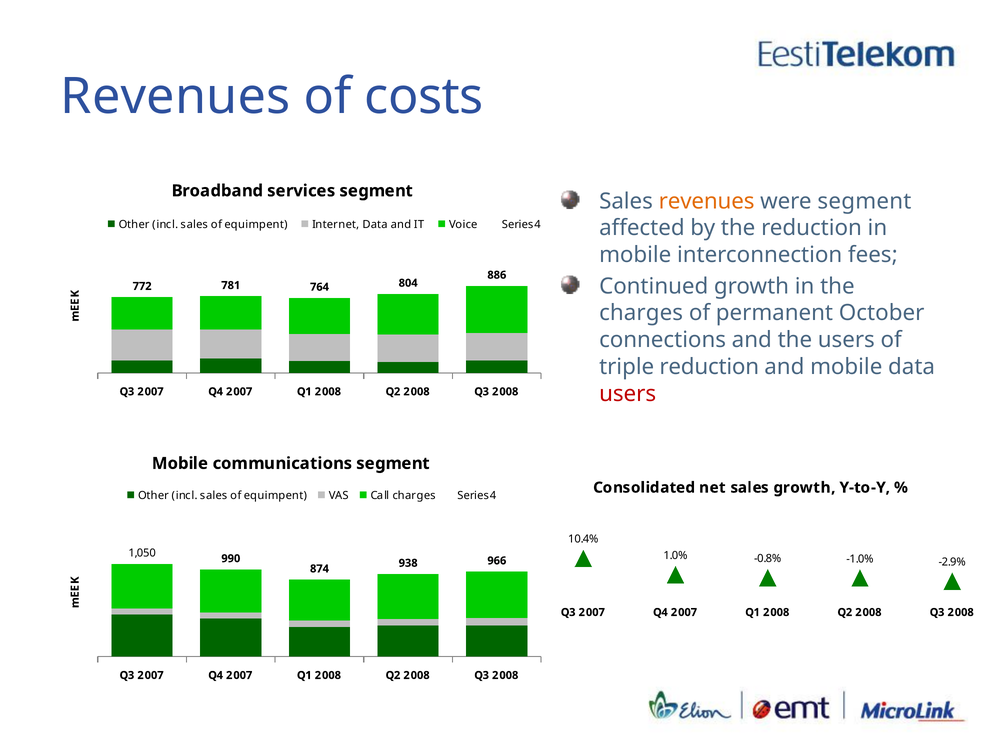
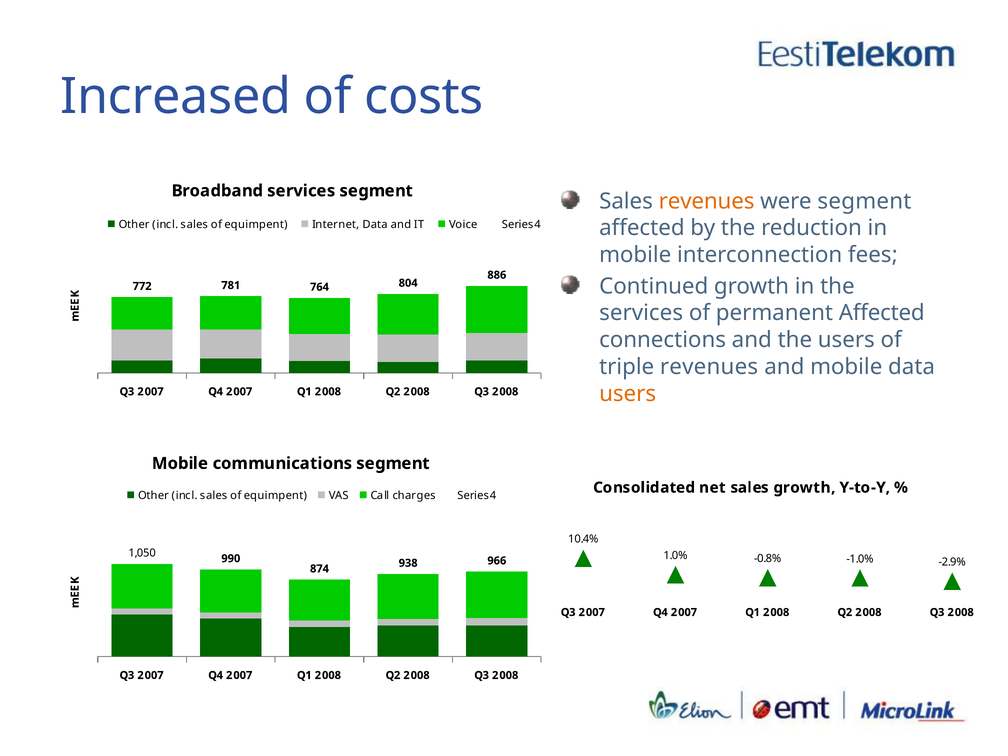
Revenues: Revenues -> Increased (176, 97)
charges: charges -> services (641, 313)
permanent October: October -> Affected (882, 313)
triple reduction: reduction -> revenues (709, 367)
users colour: red -> orange (628, 394)
